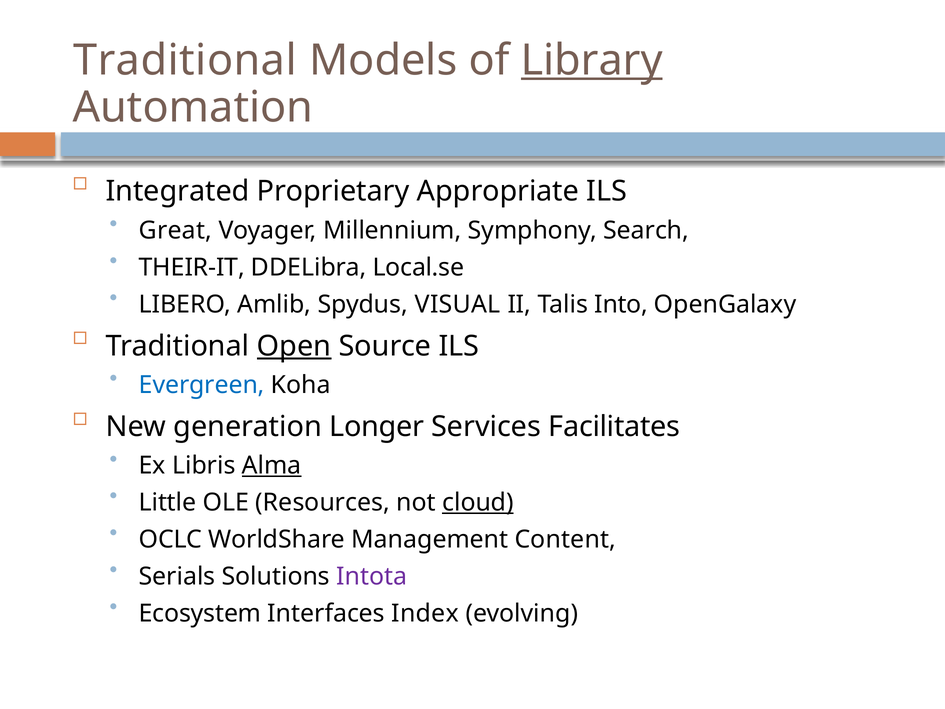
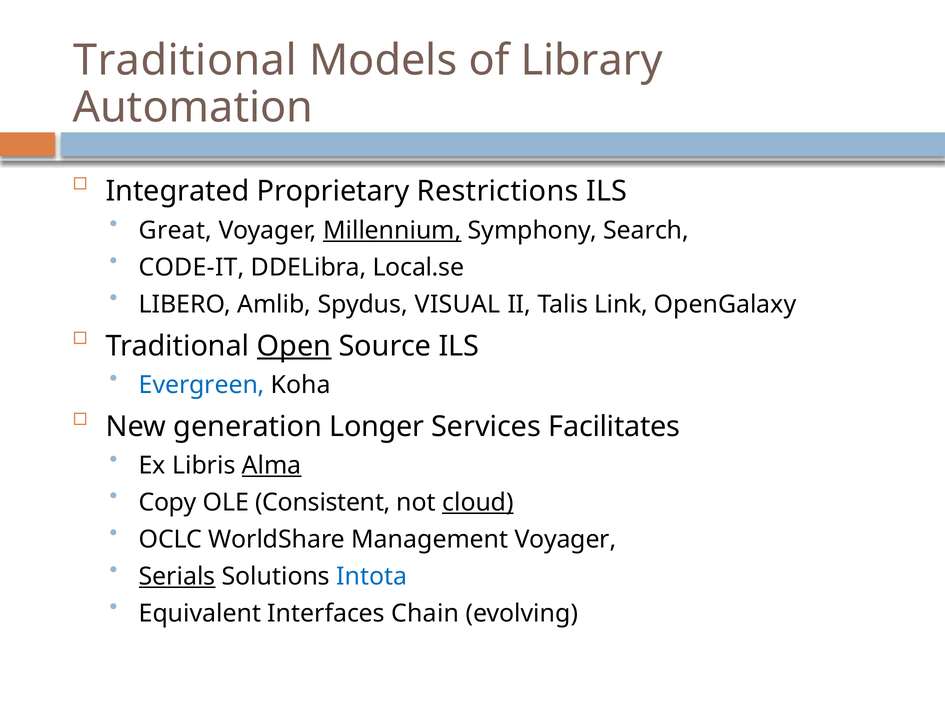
Library underline: present -> none (592, 60)
Appropriate: Appropriate -> Restrictions (498, 191)
Millennium underline: none -> present (392, 230)
THEIR-IT: THEIR-IT -> CODE-IT (192, 267)
Into: Into -> Link (621, 304)
Little: Little -> Copy (168, 502)
Resources: Resources -> Consistent (323, 502)
Management Content: Content -> Voyager (565, 539)
Serials underline: none -> present (177, 576)
Intota colour: purple -> blue (372, 576)
Ecosystem: Ecosystem -> Equivalent (200, 613)
Index: Index -> Chain (425, 613)
